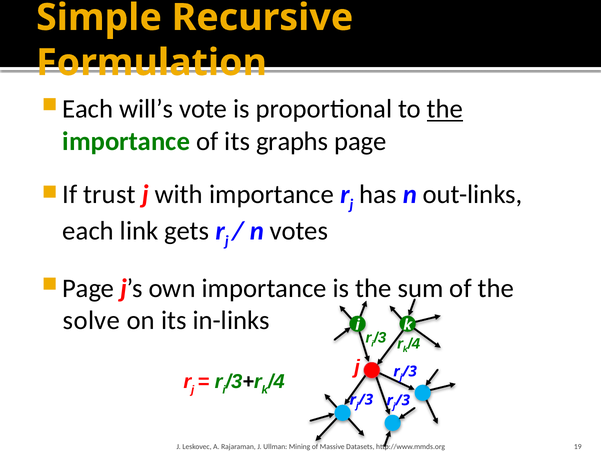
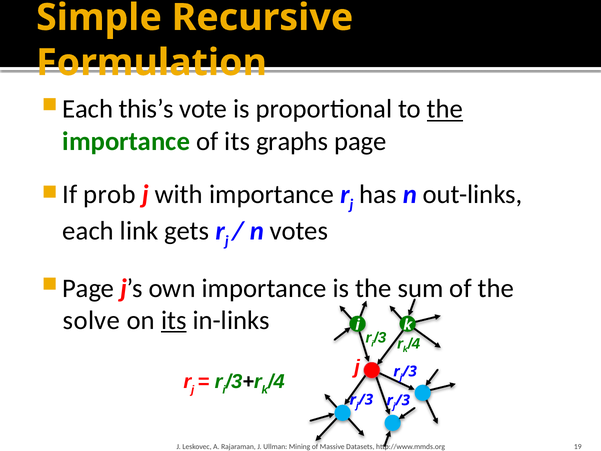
will’s: will’s -> this’s (146, 109)
trust: trust -> prob (109, 194)
its underline: none -> present (174, 320)
